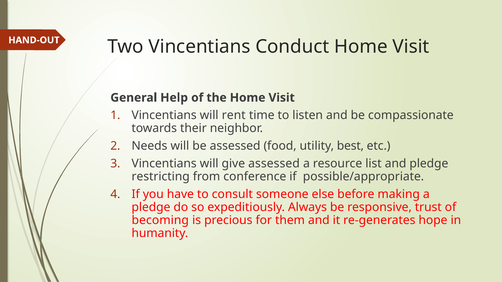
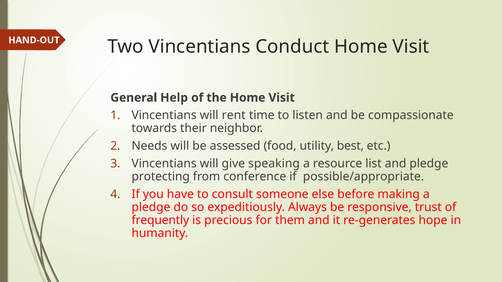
give assessed: assessed -> speaking (274, 164)
restricting: restricting -> protecting (161, 177)
becoming: becoming -> frequently (160, 220)
